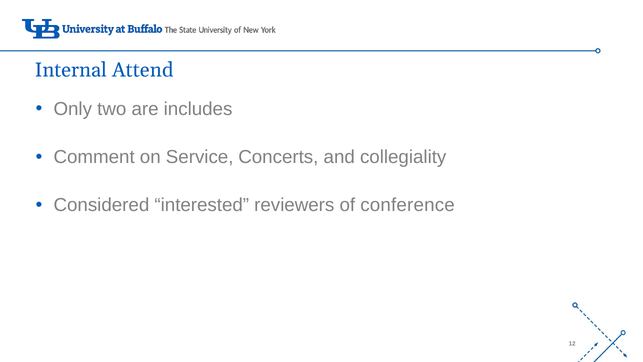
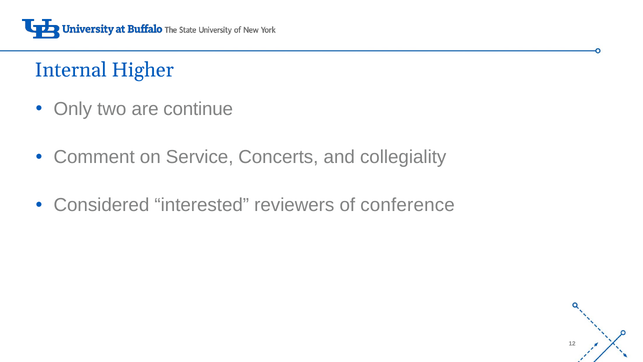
Attend: Attend -> Higher (143, 70)
includes: includes -> continue (198, 109)
